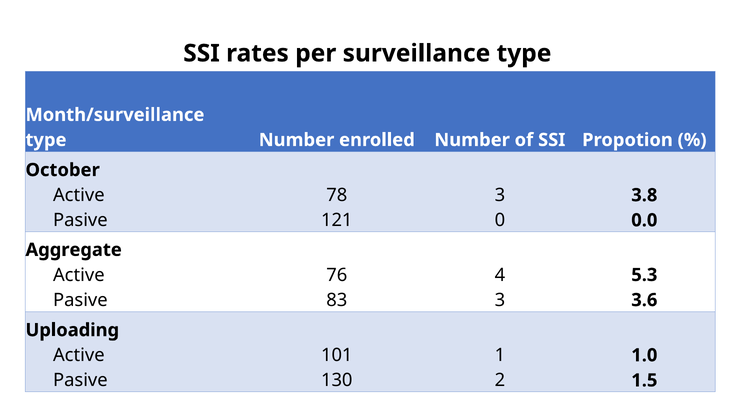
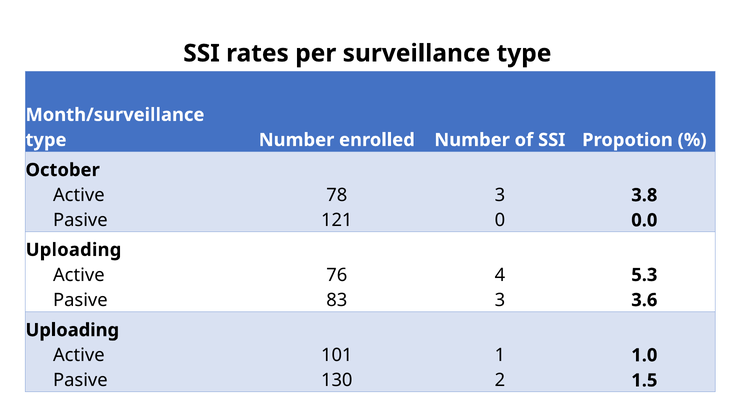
Aggregate: Aggregate -> Uploading (74, 249)
